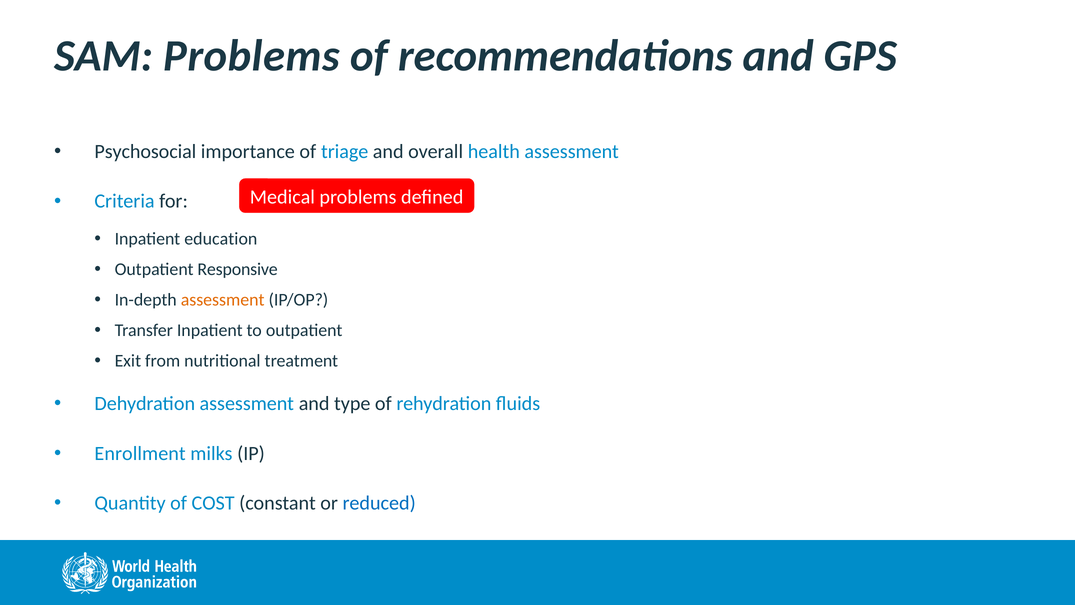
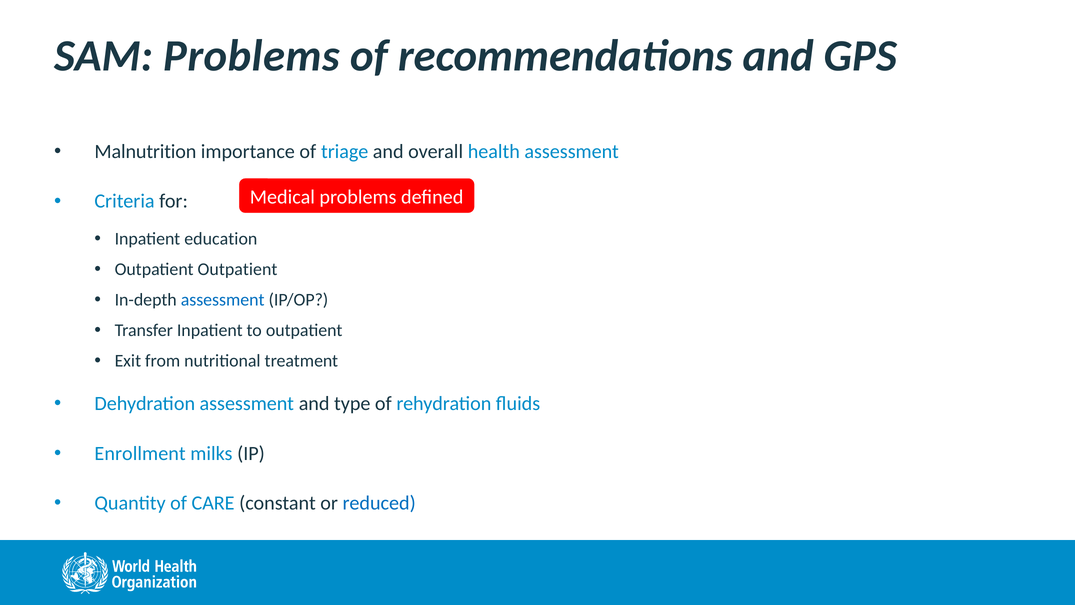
Psychosocial: Psychosocial -> Malnutrition (145, 151)
Outpatient Responsive: Responsive -> Outpatient (238, 269)
assessment colour: orange -> blue (223, 300)
COST: COST -> CARE (213, 503)
